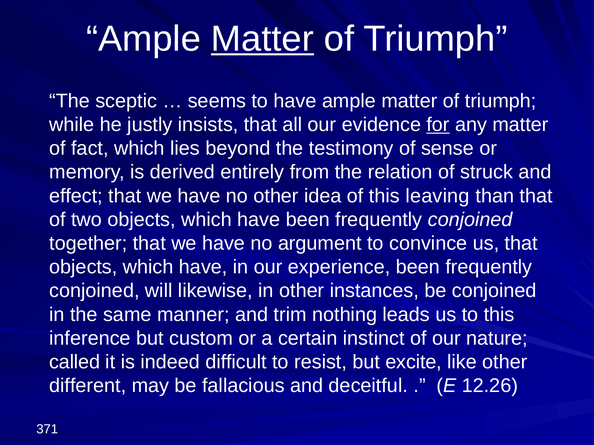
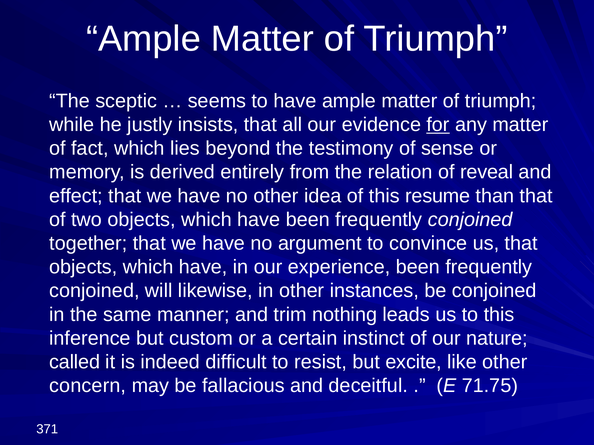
Matter underline: present -> none (262, 39)
struck: struck -> reveal (487, 172)
leaving: leaving -> resume (438, 196)
different: different -> concern (88, 386)
12.26: 12.26 -> 71.75 (490, 386)
